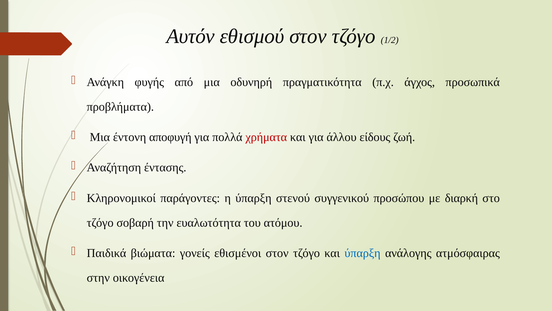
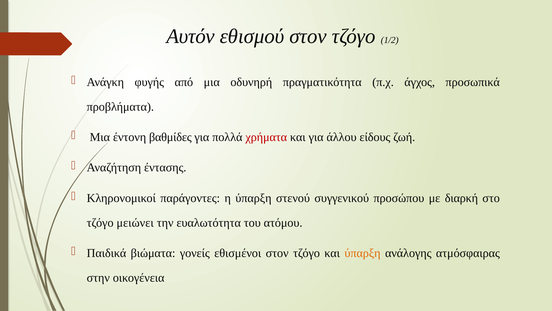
αποφυγή: αποφυγή -> βαθμίδες (170, 137)
σοβαρή: σοβαρή -> μειώνει (135, 222)
ύπαρξη colour: blue -> orange (362, 253)
